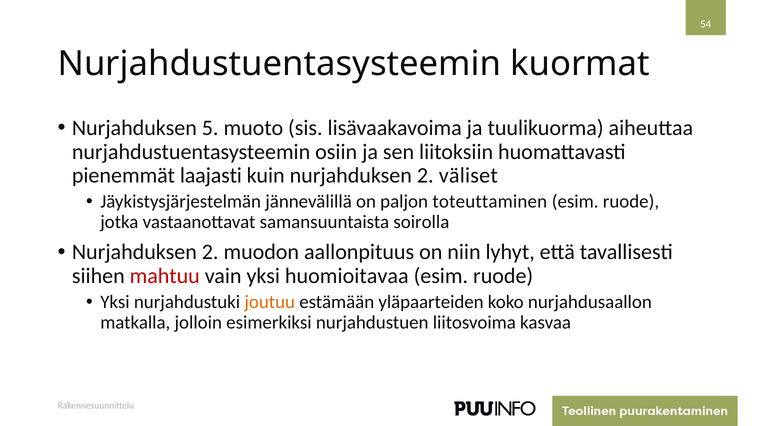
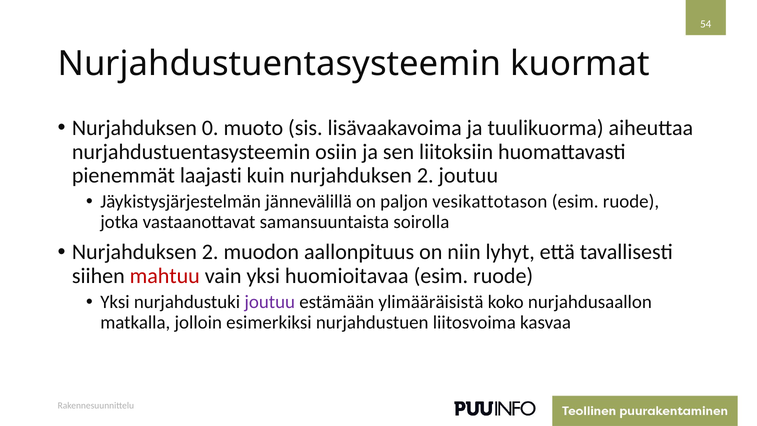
5: 5 -> 0 (210, 128)
2 väliset: väliset -> joutuu (468, 176)
toteuttaminen: toteuttaminen -> vesikattotason (490, 202)
joutuu colour: orange -> purple (270, 302)
yläpaarteiden: yläpaarteiden -> ylimääräisistä (431, 302)
